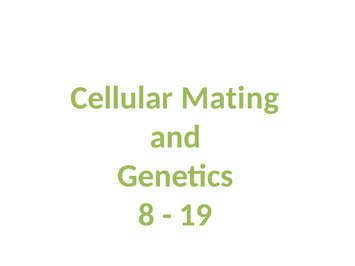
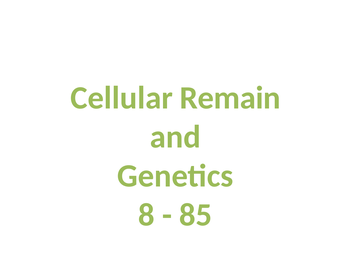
Mating: Mating -> Remain (230, 98)
19: 19 -> 85 (196, 215)
